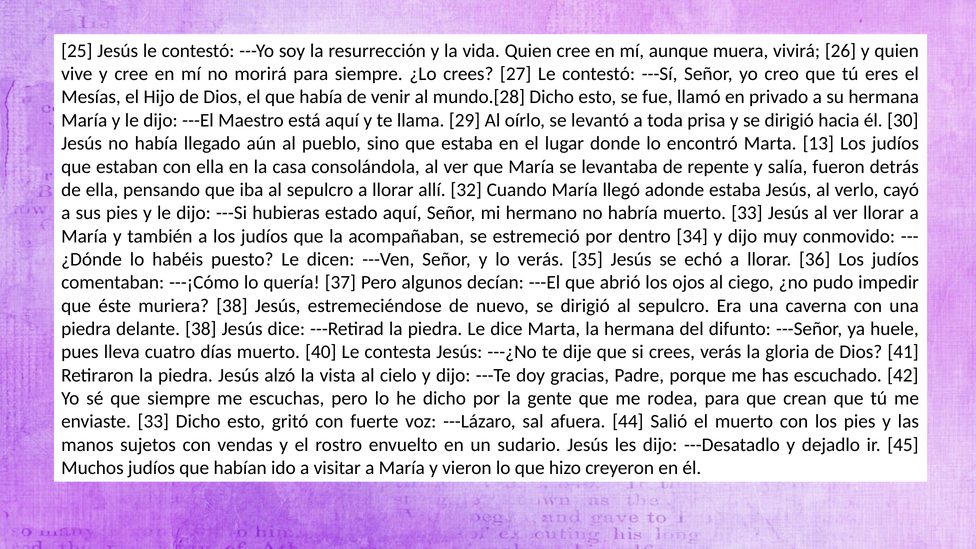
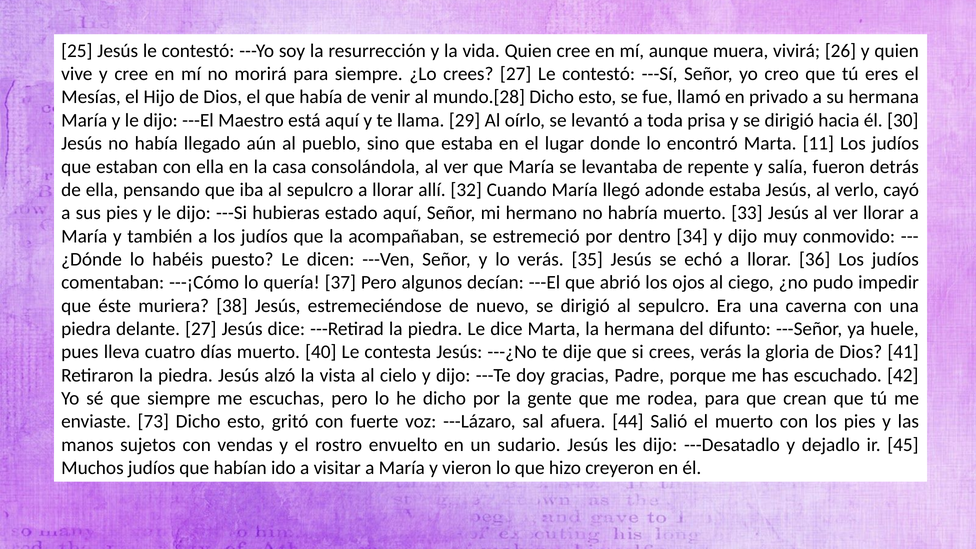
13: 13 -> 11 (818, 143)
delante 38: 38 -> 27 (201, 329)
enviaste 33: 33 -> 73 (153, 421)
